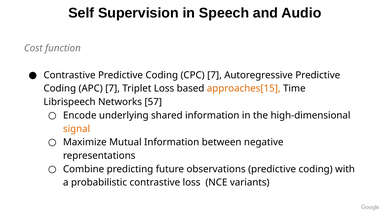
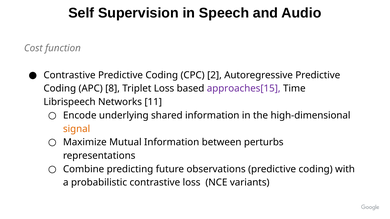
CPC 7: 7 -> 2 (214, 75)
APC 7: 7 -> 8 (113, 89)
approaches[15 colour: orange -> purple (244, 89)
57: 57 -> 11 (153, 102)
negative: negative -> perturbs (264, 142)
